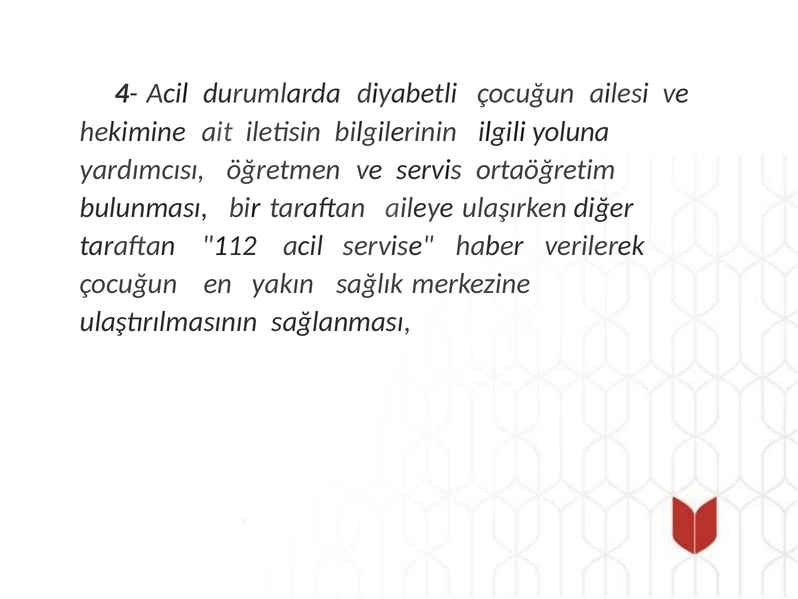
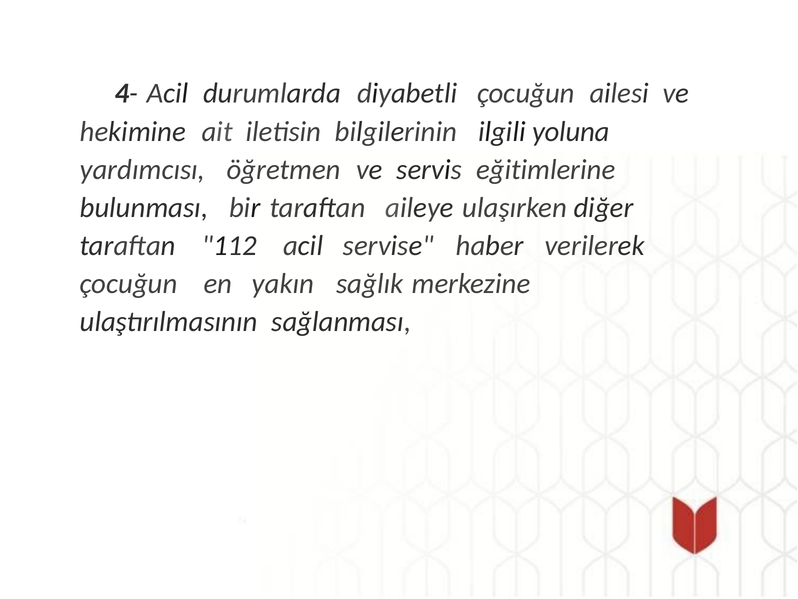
ortaöğretim: ortaöğretim -> eğitimlerine (546, 169)
